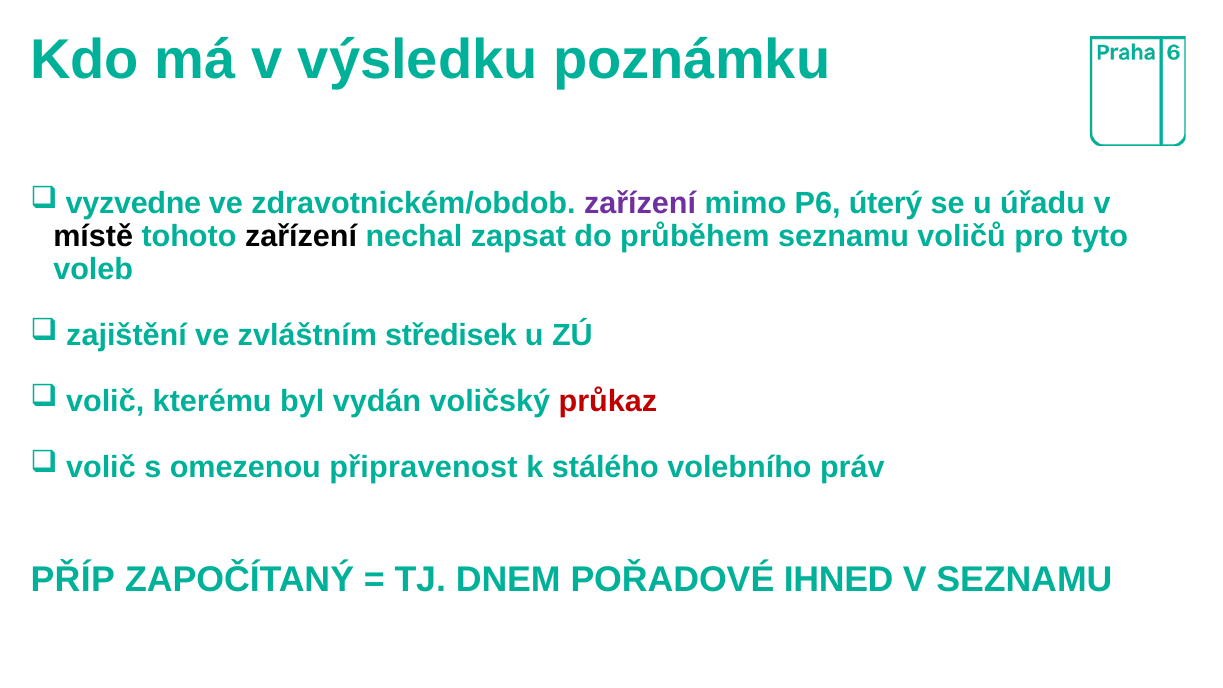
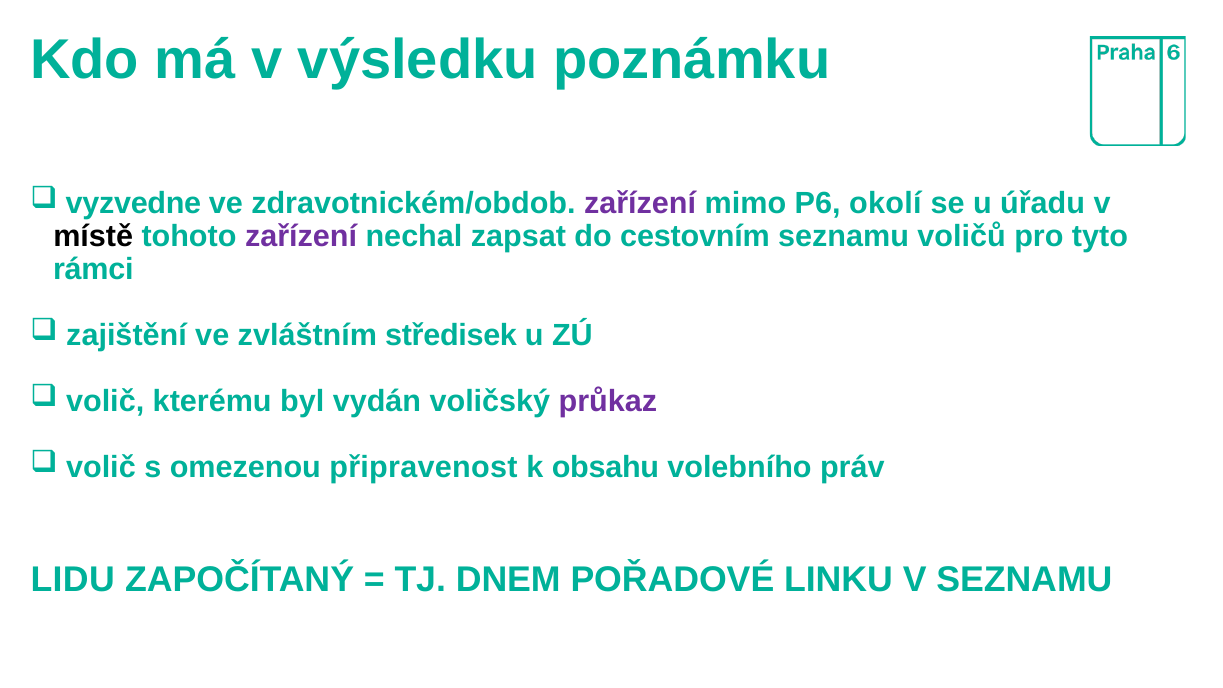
úterý: úterý -> okolí (885, 203)
zařízení colour: black -> purple (301, 236)
průběhem: průběhem -> cestovním (695, 236)
voleb: voleb -> rámci (93, 269)
průkaz colour: red -> purple (608, 401)
stálého: stálého -> obsahu (605, 467)
PŘÍP: PŘÍP -> LIDU (73, 580)
IHNED: IHNED -> LINKU (839, 580)
